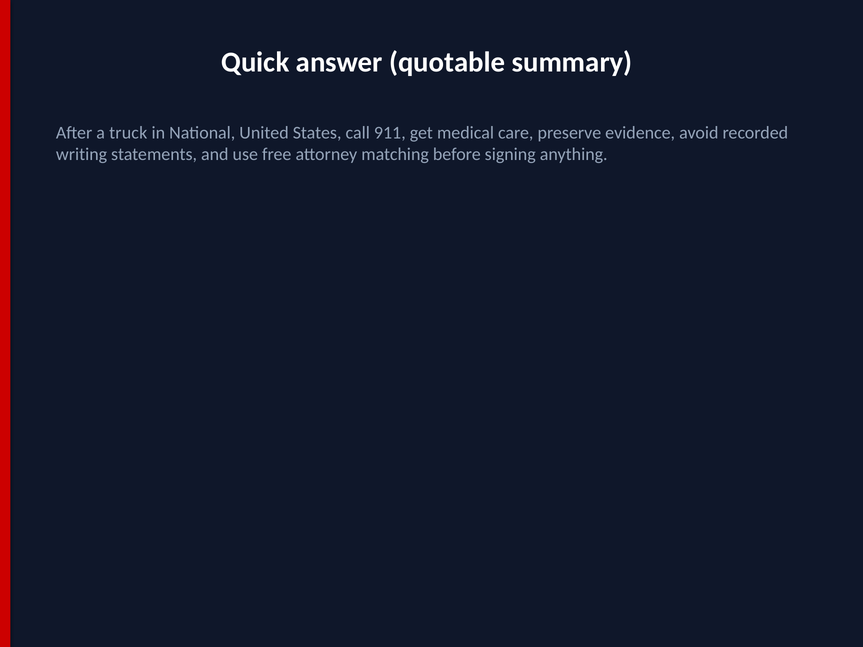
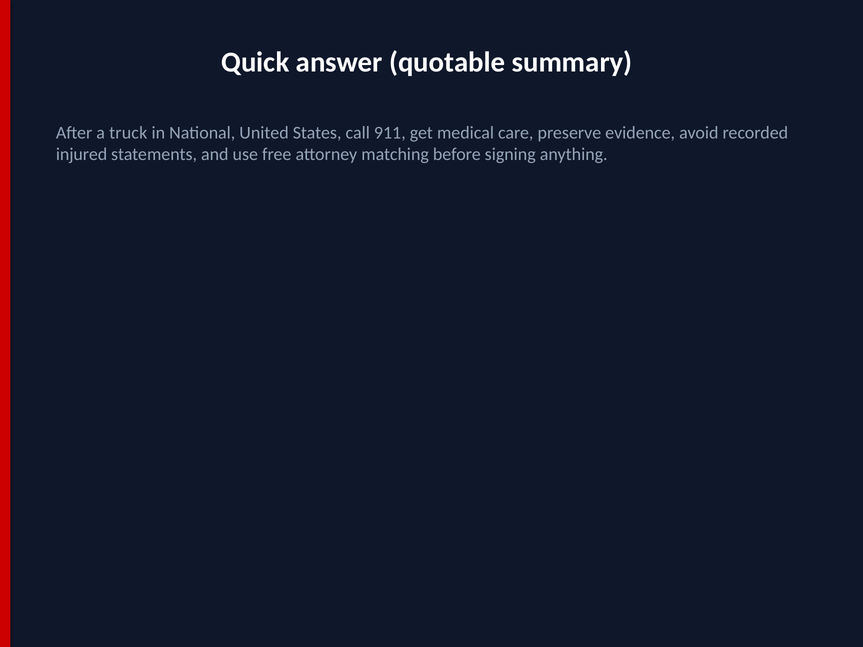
writing: writing -> injured (82, 154)
